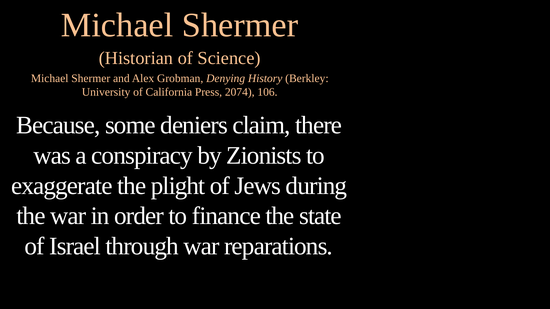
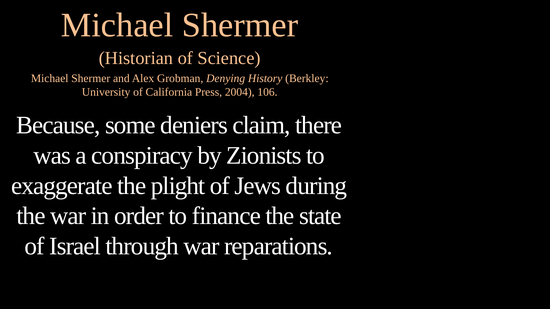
2074: 2074 -> 2004 (240, 92)
